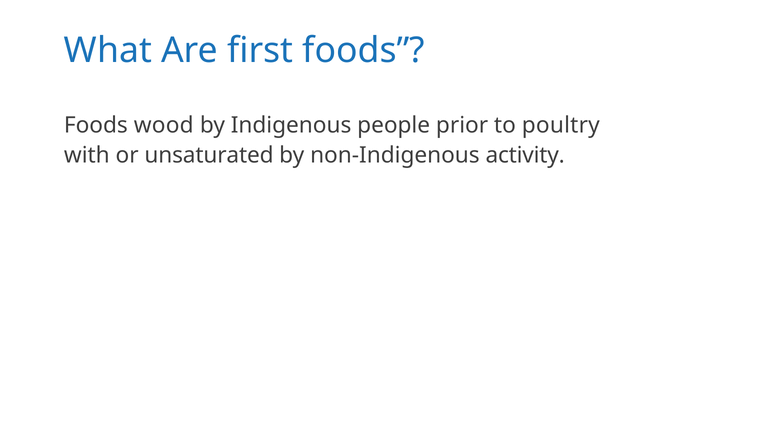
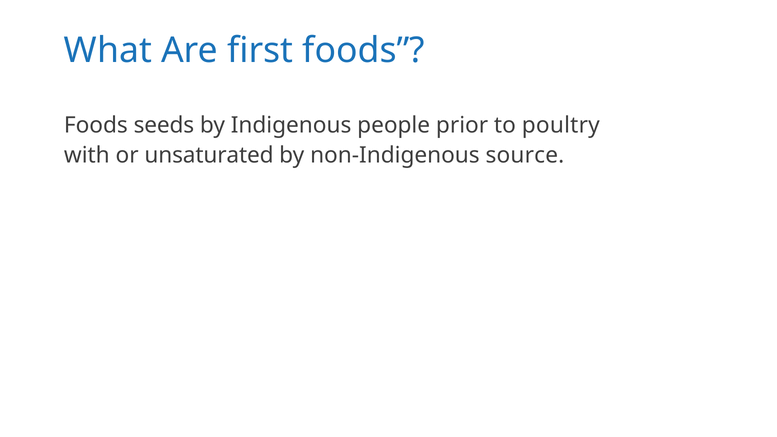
wood: wood -> seeds (164, 125)
activity: activity -> source (525, 155)
